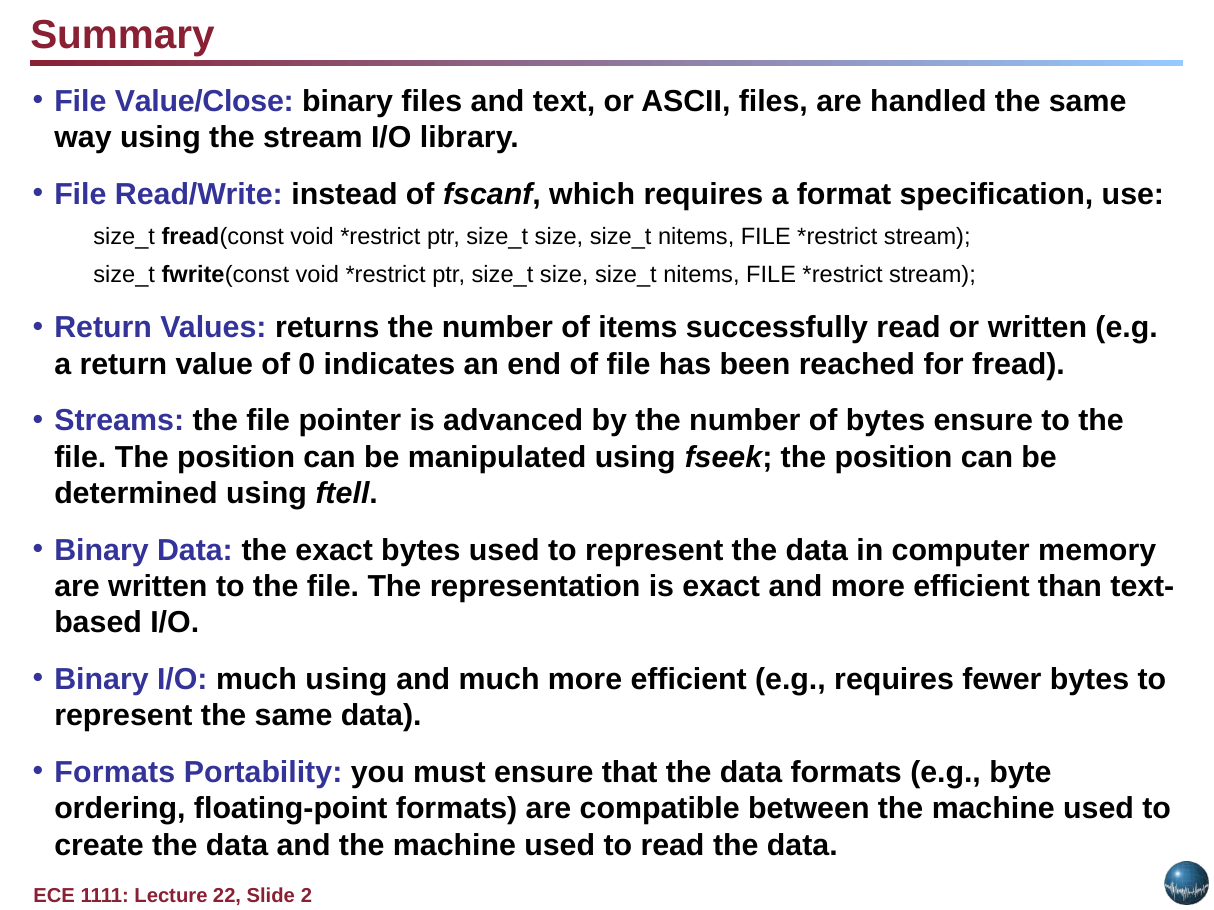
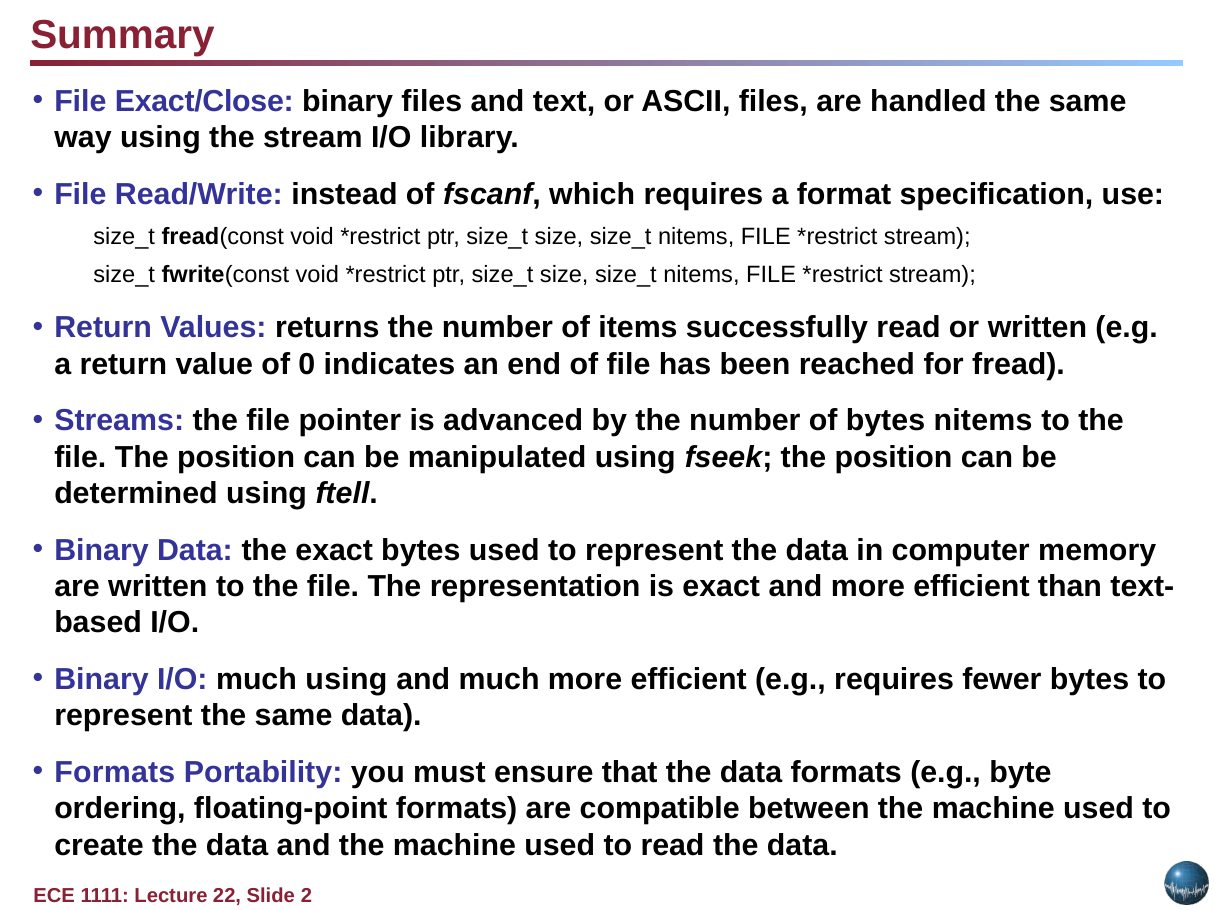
Value/Close: Value/Close -> Exact/Close (204, 101)
bytes ensure: ensure -> nitems (983, 421)
